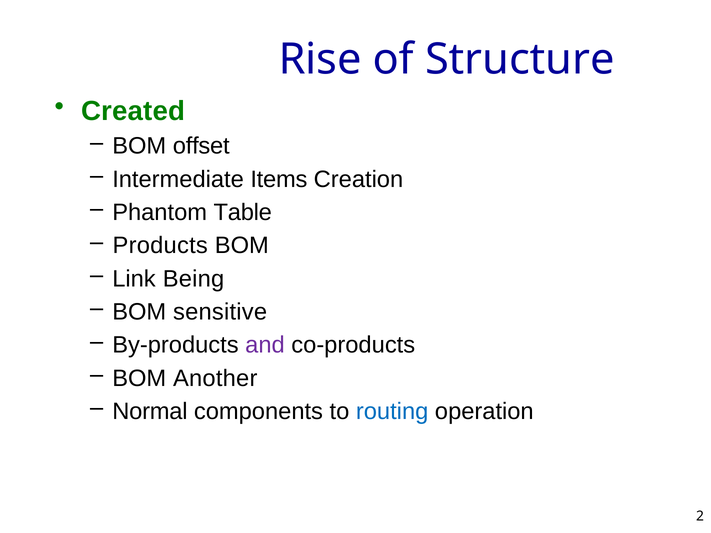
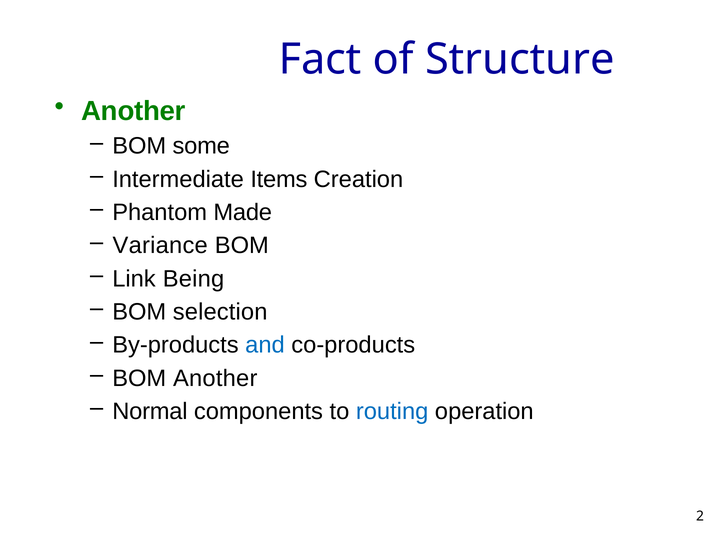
Rise: Rise -> Fact (320, 59)
Created: Created -> Another (133, 111)
offset: offset -> some (201, 146)
Table: Table -> Made (243, 213)
Products: Products -> Variance (160, 246)
sensitive: sensitive -> selection (220, 312)
and colour: purple -> blue (265, 345)
